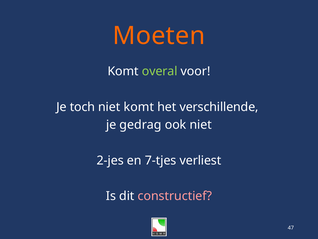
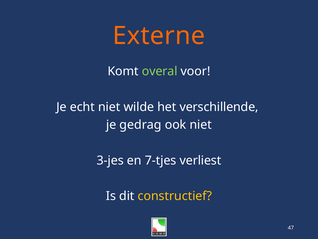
Moeten: Moeten -> Externe (159, 36)
toch: toch -> echt (82, 107)
niet komt: komt -> wilde (139, 107)
2-jes: 2-jes -> 3-jes (110, 160)
constructief colour: pink -> yellow (175, 196)
